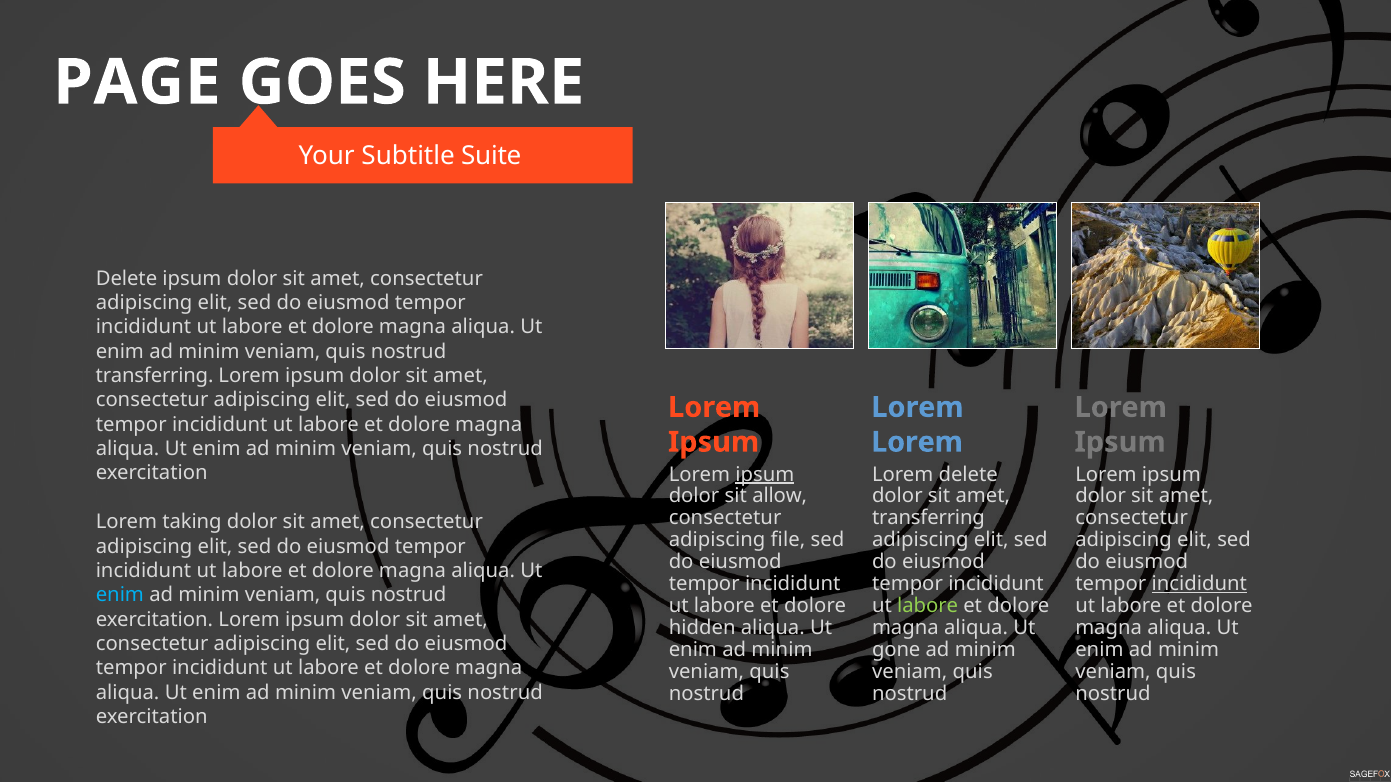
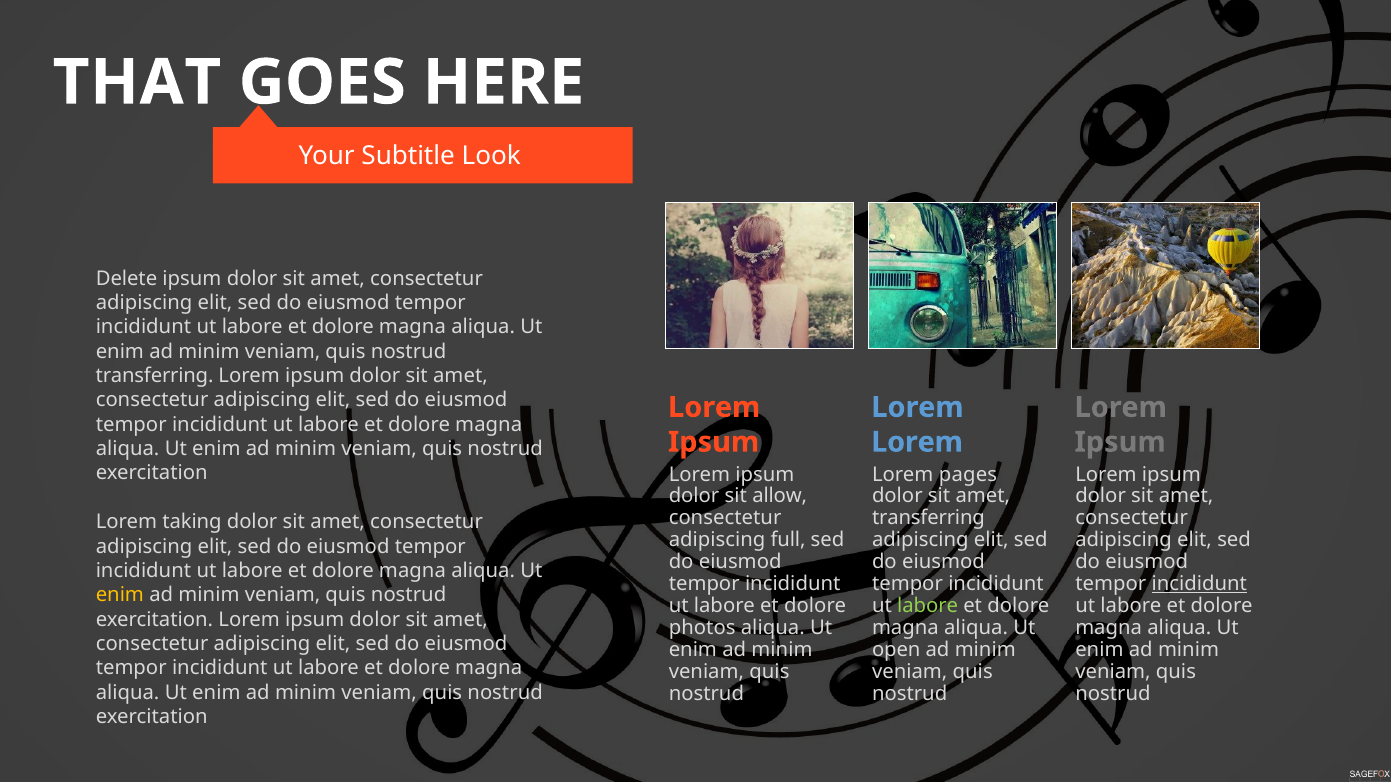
PAGE: PAGE -> THAT (137, 83)
Suite: Suite -> Look (491, 156)
ipsum underline: present -> none (765, 475)
Lorem delete: delete -> pages (968, 475)
file: file -> full (788, 540)
enim colour: light blue -> yellow (120, 595)
hidden: hidden -> photos (702, 628)
gone: gone -> open (896, 650)
